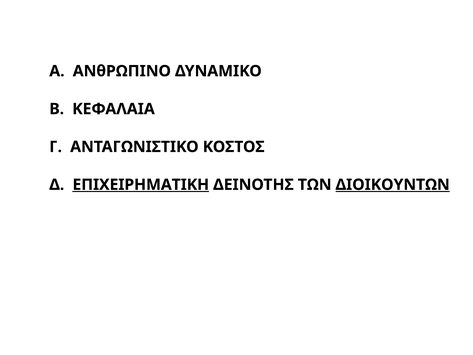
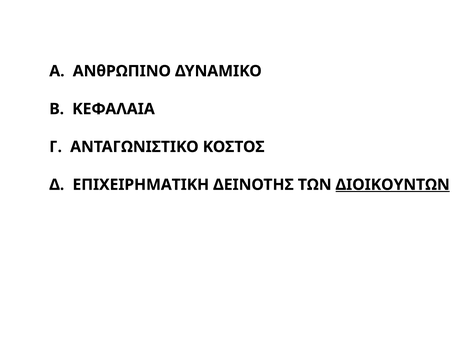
ΕΠΙΧΕΙΡΗΜΑΤΙΚΗ underline: present -> none (141, 185)
